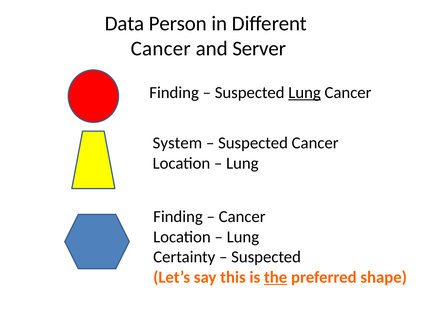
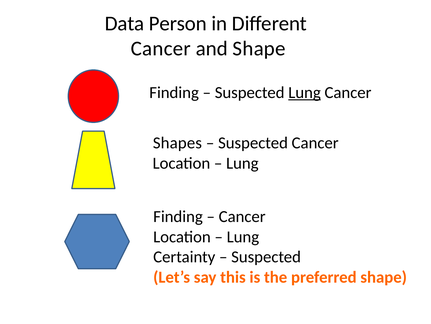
and Server: Server -> Shape (259, 49)
System: System -> Shapes (177, 143)
the underline: present -> none (276, 277)
